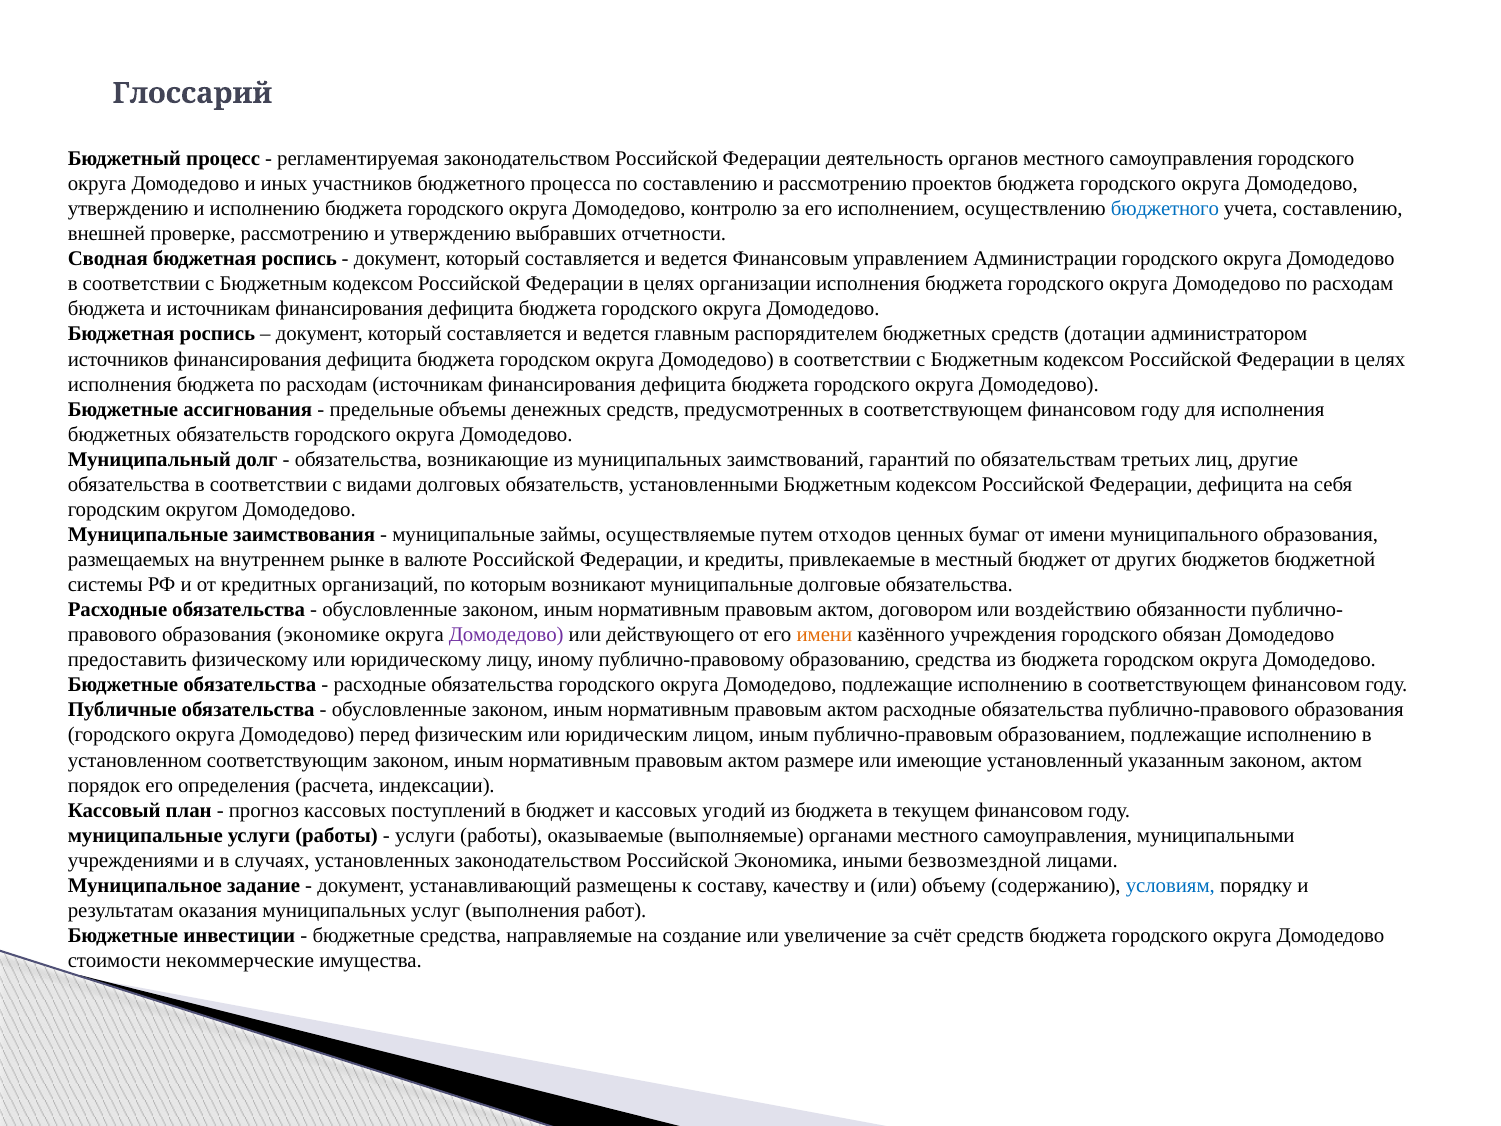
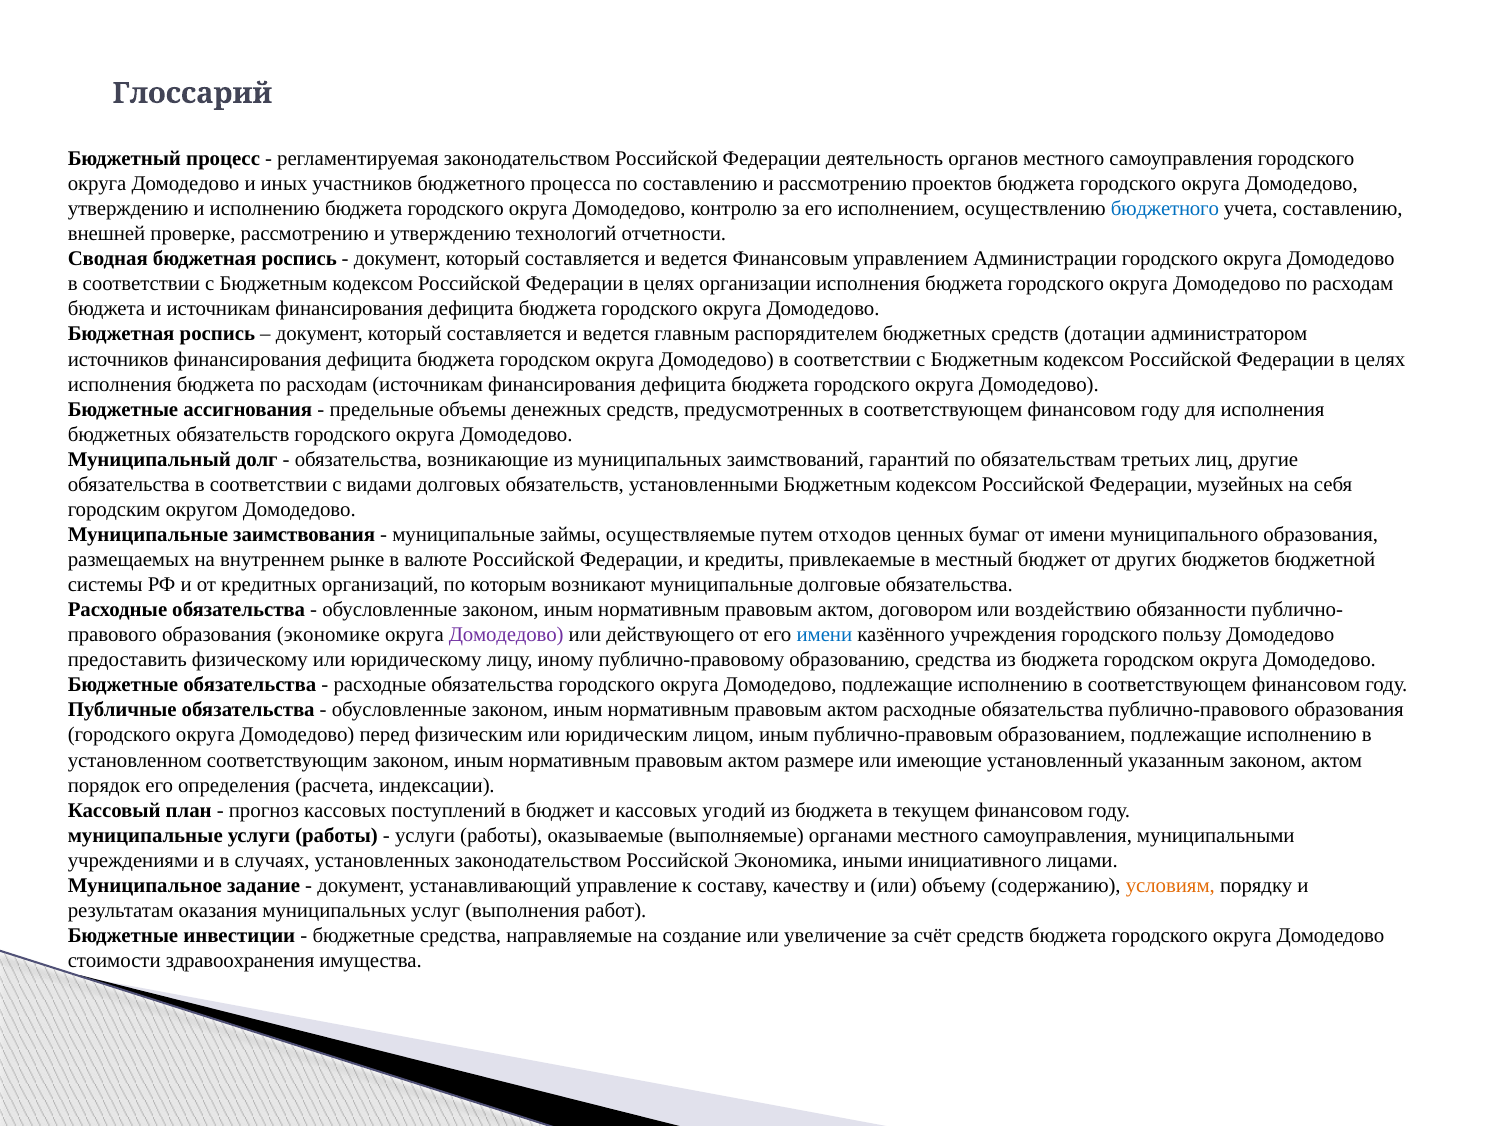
выбравших: выбравших -> технологий (566, 234)
Федерации дефицита: дефицита -> музейных (1240, 484)
имени colour: orange -> blue (824, 635)
обязан: обязан -> пользу (1192, 635)
безвозмездной: безвозмездной -> инициативного (975, 860)
размещены: размещены -> управление (627, 885)
условиям colour: blue -> orange (1170, 885)
некоммерческие: некоммерческие -> здравоохранения (240, 960)
